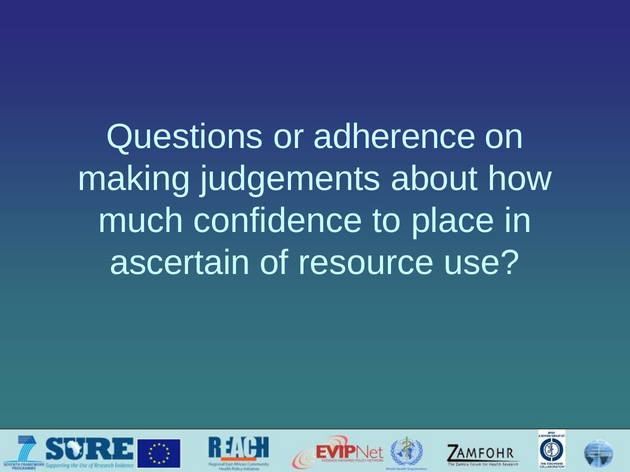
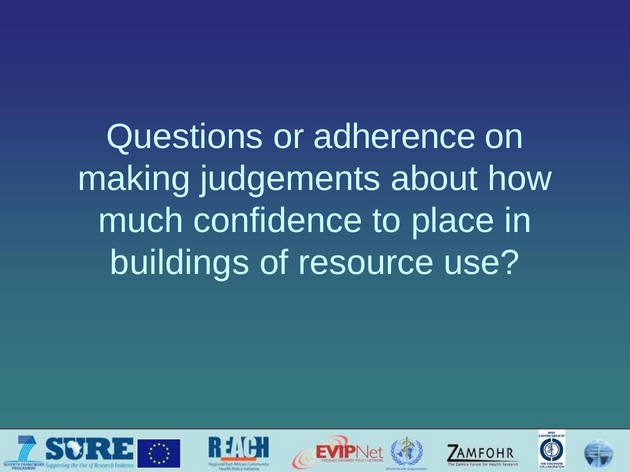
ascertain: ascertain -> buildings (180, 263)
